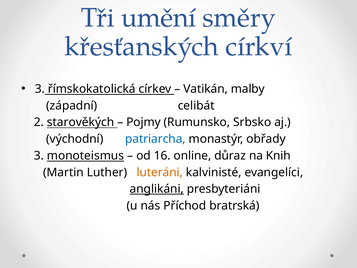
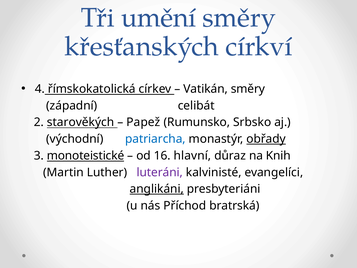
3: 3 -> 4 (40, 89)
Vatikán malby: malby -> směry (248, 89)
Pojmy: Pojmy -> Papež (143, 122)
obřady underline: none -> present (266, 139)
monoteismus: monoteismus -> monoteistické (86, 156)
online: online -> hlavní (192, 156)
luteráni colour: orange -> purple (160, 172)
